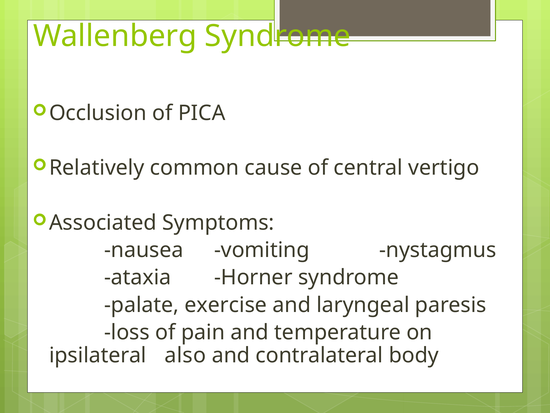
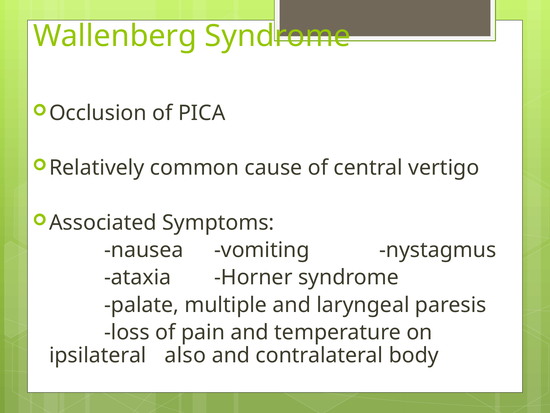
exercise: exercise -> multiple (226, 305)
